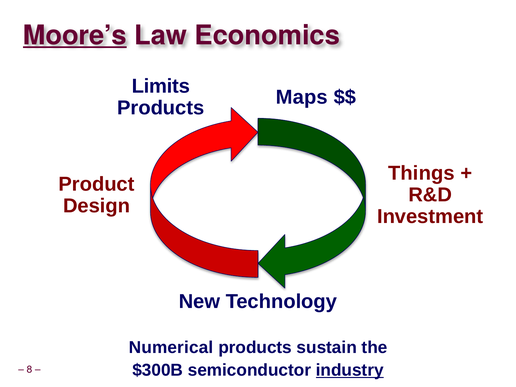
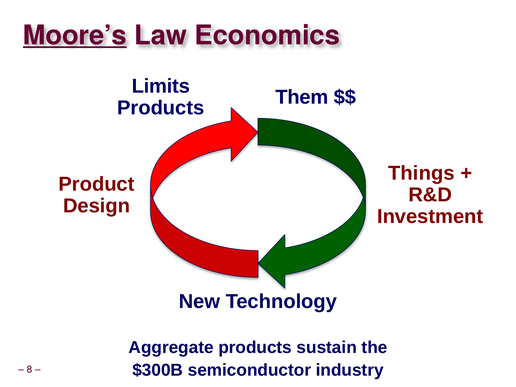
Maps: Maps -> Them (302, 97)
Numerical: Numerical -> Aggregate (171, 347)
industry underline: present -> none (350, 370)
